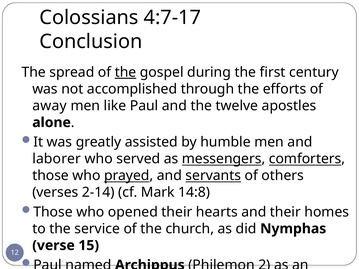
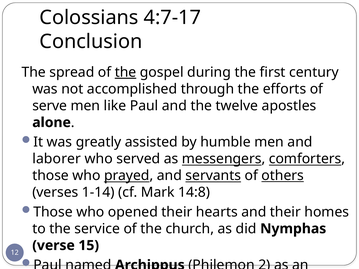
away: away -> serve (50, 106)
others underline: none -> present (283, 176)
2-14: 2-14 -> 1-14 (98, 193)
